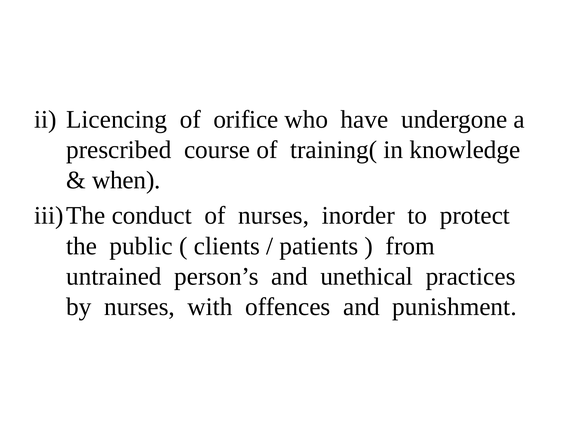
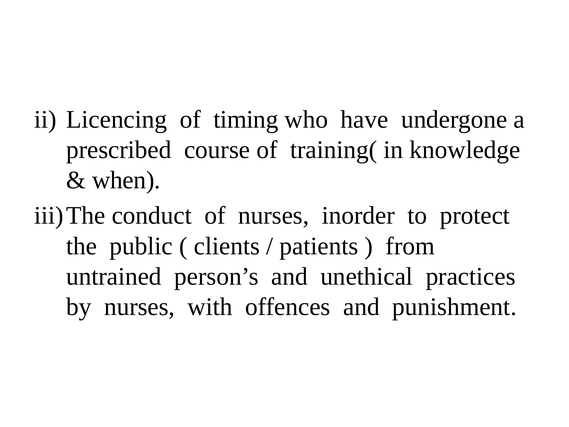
orifice: orifice -> timing (246, 119)
